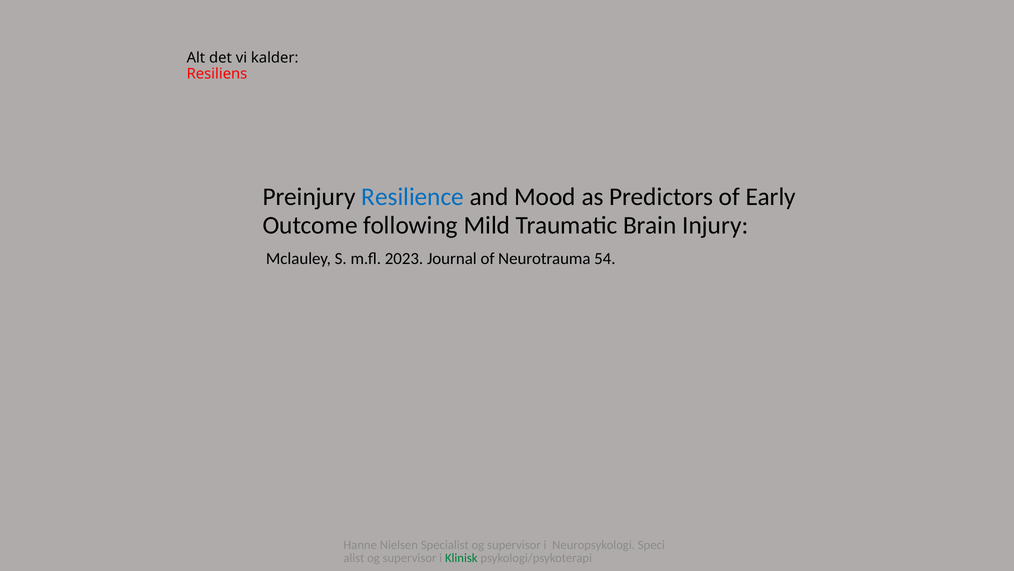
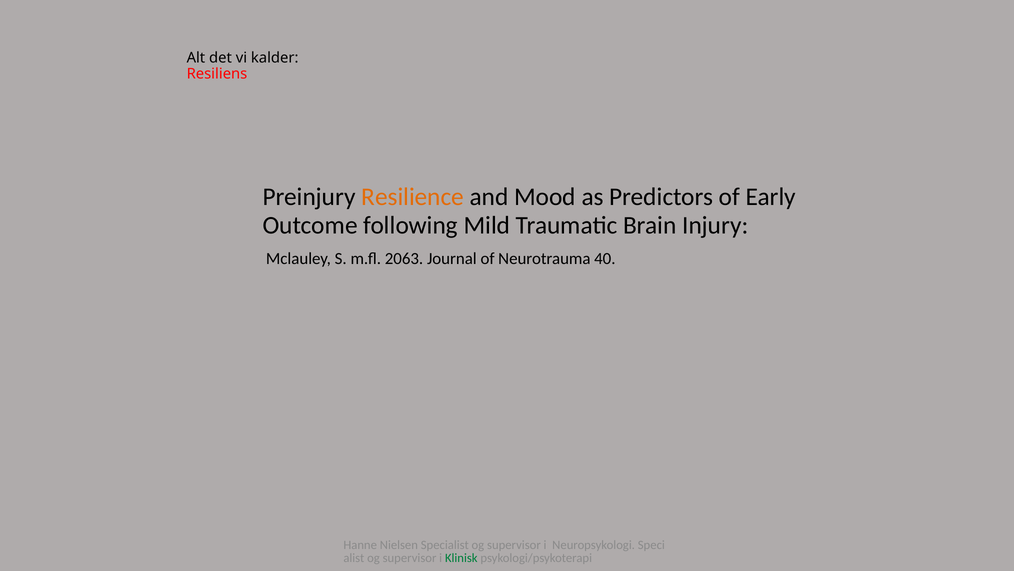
Resilience colour: blue -> orange (413, 197)
2023: 2023 -> 2063 (404, 259)
54: 54 -> 40 (605, 259)
